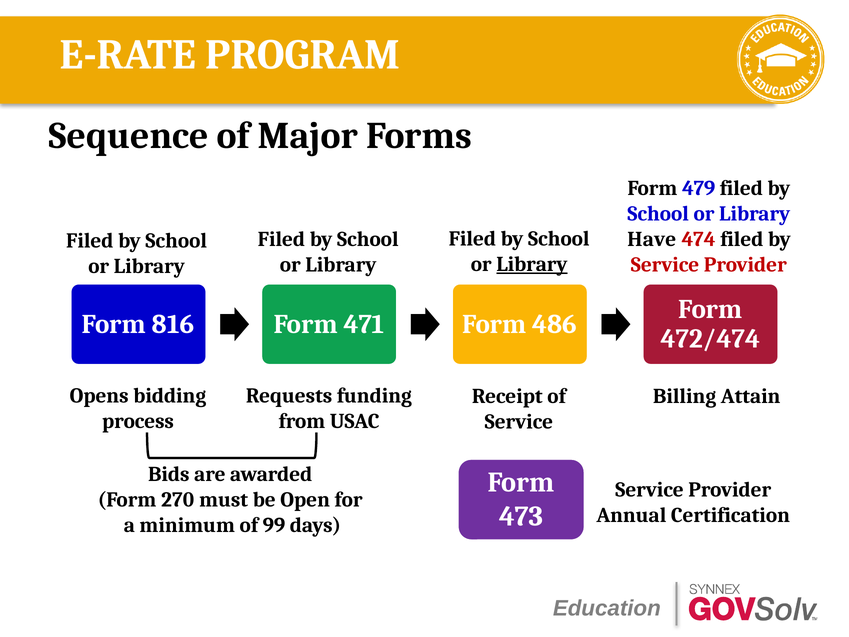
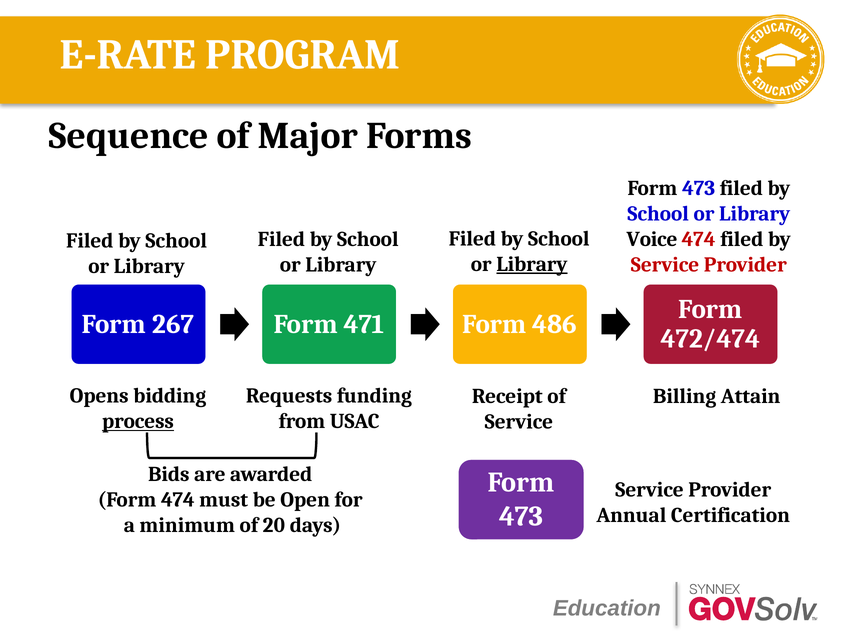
479: 479 -> 473 (699, 188)
Have: Have -> Voice (652, 239)
816: 816 -> 267 (173, 324)
process underline: none -> present (138, 421)
Form 270: 270 -> 474 (178, 499)
99: 99 -> 20 (274, 525)
